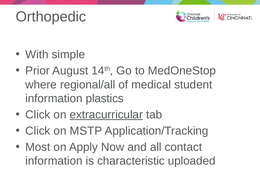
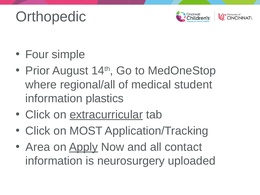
With: With -> Four (37, 55)
MSTP: MSTP -> MOST (86, 131)
Most: Most -> Area (38, 147)
Apply underline: none -> present (83, 147)
characteristic: characteristic -> neurosurgery (131, 161)
